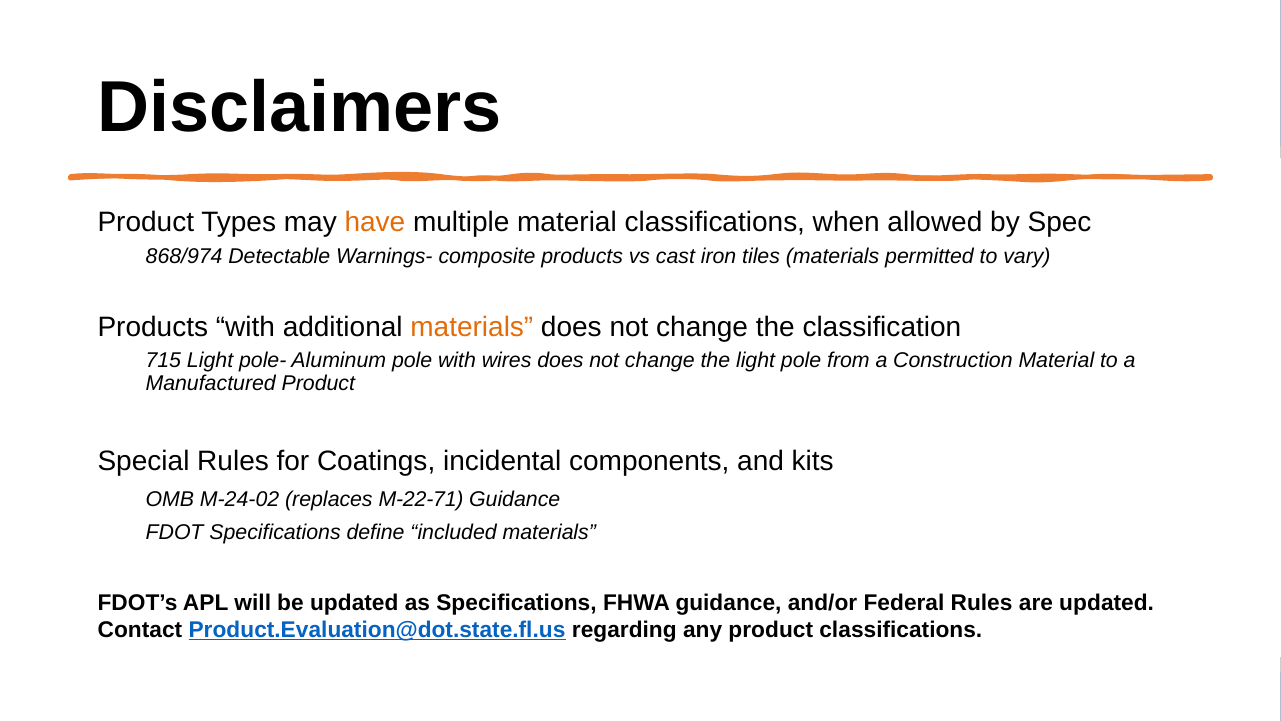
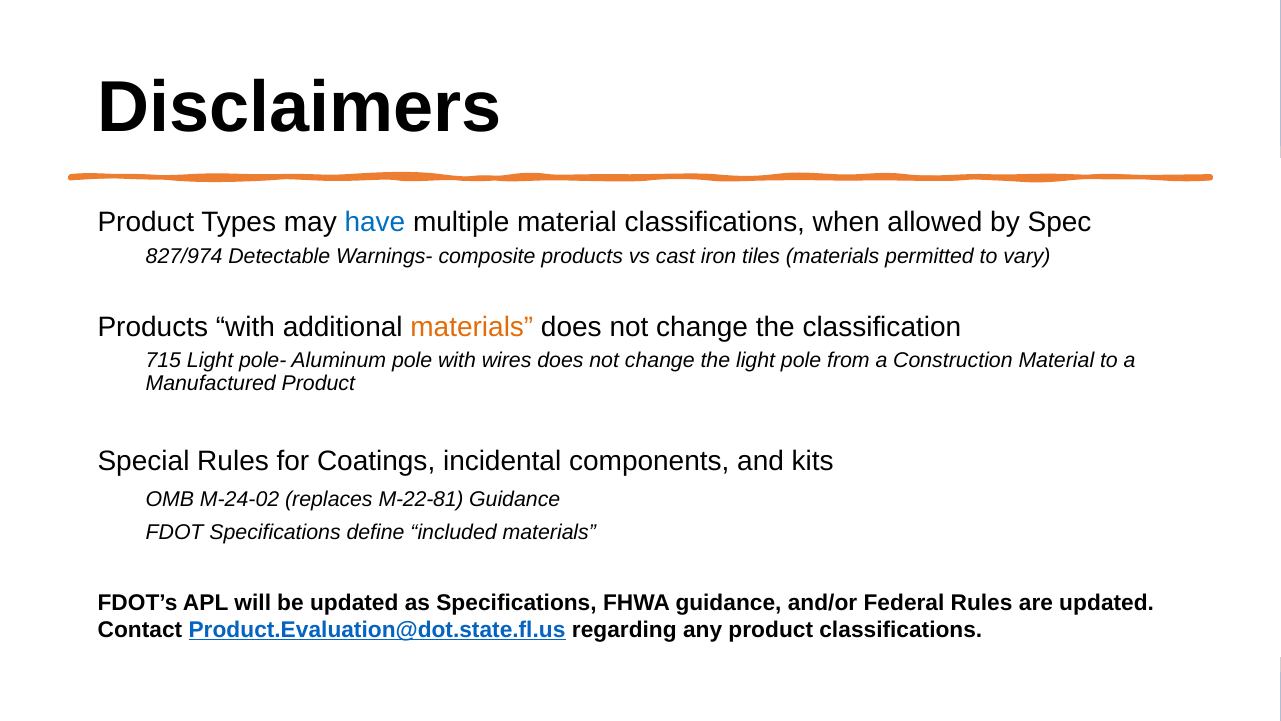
have colour: orange -> blue (375, 222)
868/974: 868/974 -> 827/974 (184, 256)
M-22-71: M-22-71 -> M-22-81 (421, 499)
